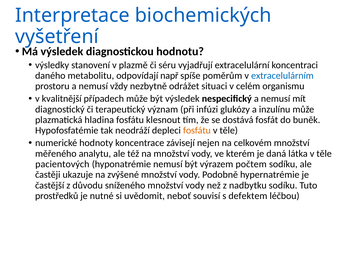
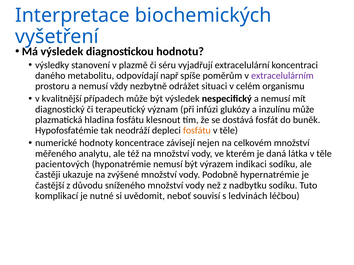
extracelulárním colour: blue -> purple (282, 76)
počtem: počtem -> indikaci (251, 164)
prostředků: prostředků -> komplikací (57, 196)
defektem: defektem -> ledvinách (248, 196)
